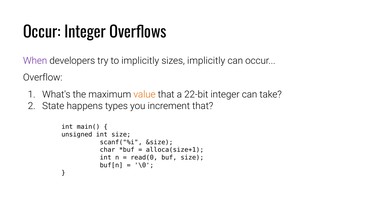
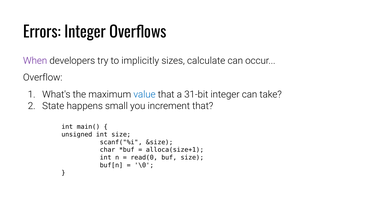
Occur: Occur -> Errors (42, 32)
sizes implicitly: implicitly -> calculate (206, 61)
value colour: orange -> blue (145, 94)
22-bit: 22-bit -> 31-bit (196, 94)
types: types -> small (116, 106)
